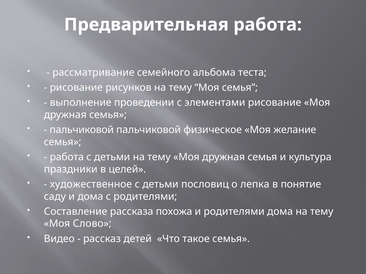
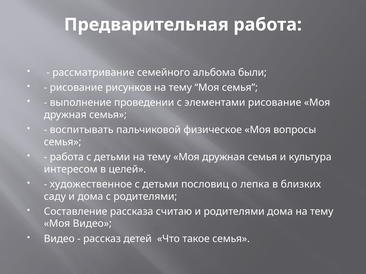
теста: теста -> были (252, 73)
пальчиковой: пальчиковой -> воспитывать (82, 130)
желание: желание -> вопросы (295, 130)
праздники: праздники -> интересом (71, 170)
понятие: понятие -> близких (301, 185)
похожа: похожа -> считаю (174, 212)
Моя Слово: Слово -> Видео (92, 224)
